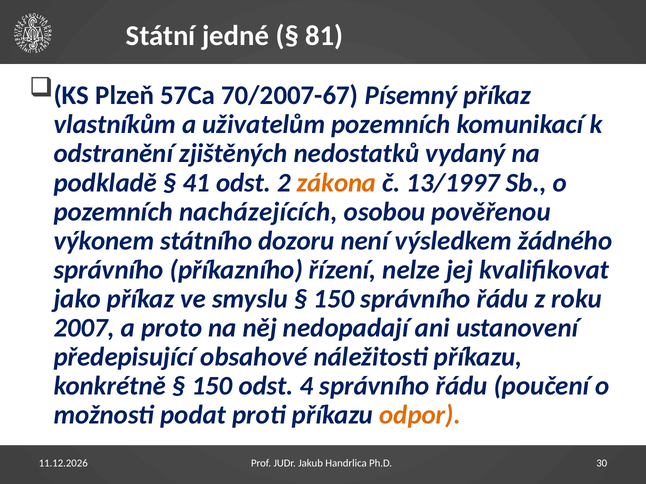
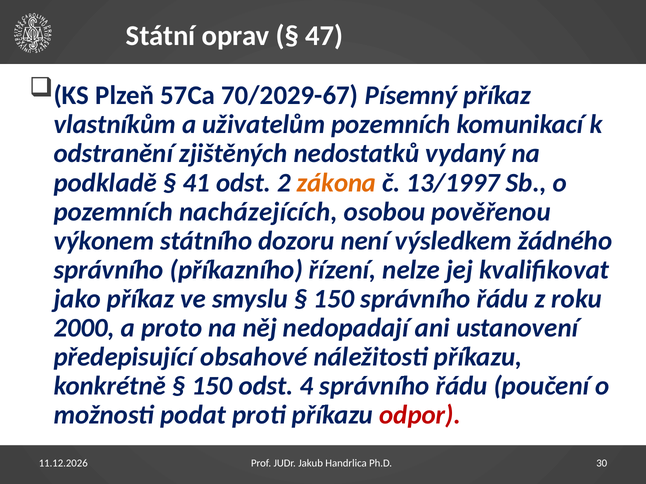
jedné: jedné -> oprav (236, 36)
81: 81 -> 47 (324, 36)
70/2007-67: 70/2007-67 -> 70/2029-67 (290, 96)
2007: 2007 -> 2000 (84, 328)
odpor colour: orange -> red (420, 415)
